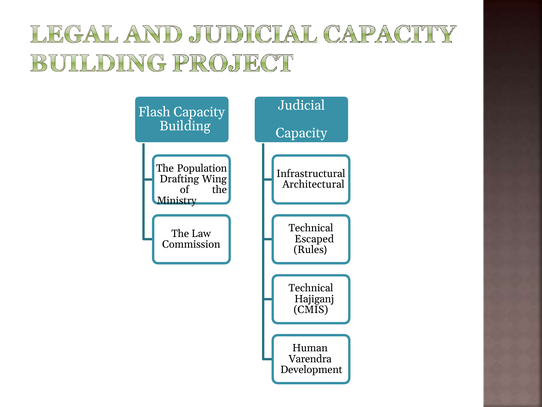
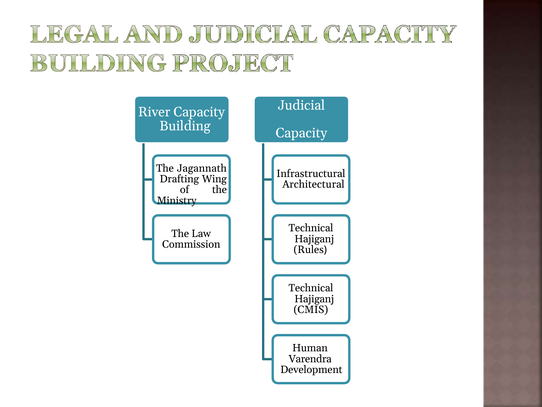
Flash: Flash -> River (154, 112)
Population: Population -> Jagannath (202, 168)
Escaped: Escaped -> Hajiganj (314, 239)
